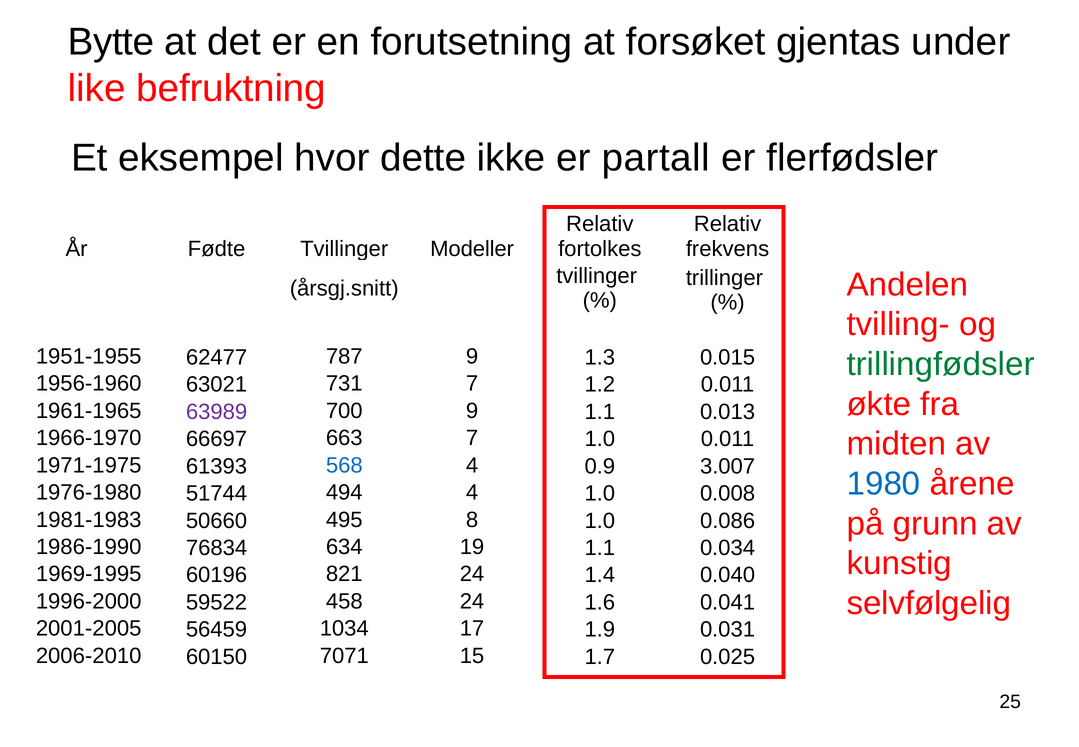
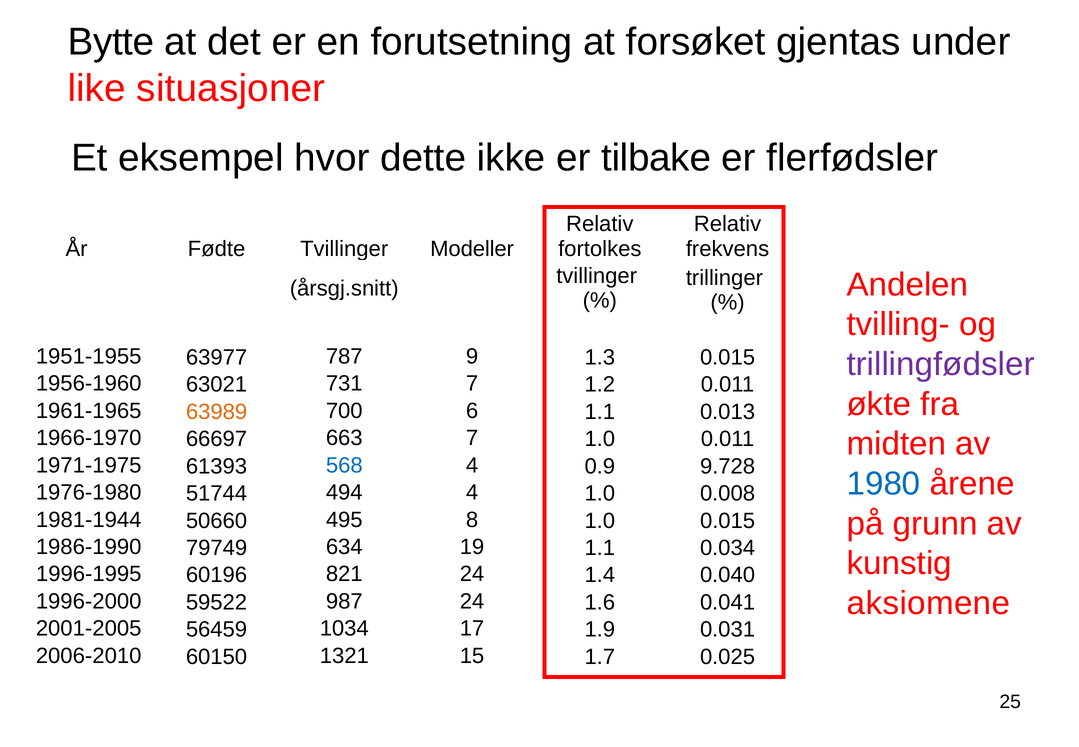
befruktning: befruktning -> situasjoner (231, 88)
partall: partall -> tilbake (656, 158)
62477: 62477 -> 63977 (217, 357)
trillingfødsler colour: green -> purple (941, 364)
63989 colour: purple -> orange (217, 412)
700 9: 9 -> 6 (472, 411)
3.007: 3.007 -> 9.728 (728, 466)
1981-1983: 1981-1983 -> 1981-1944 (89, 520)
1.0 0.086: 0.086 -> 0.015 (728, 521)
76834: 76834 -> 79749 (217, 548)
1969-1995: 1969-1995 -> 1996-1995 (89, 574)
selvfølgelig: selvfølgelig -> aksiomene (929, 603)
458: 458 -> 987 (344, 601)
7071: 7071 -> 1321 (344, 656)
